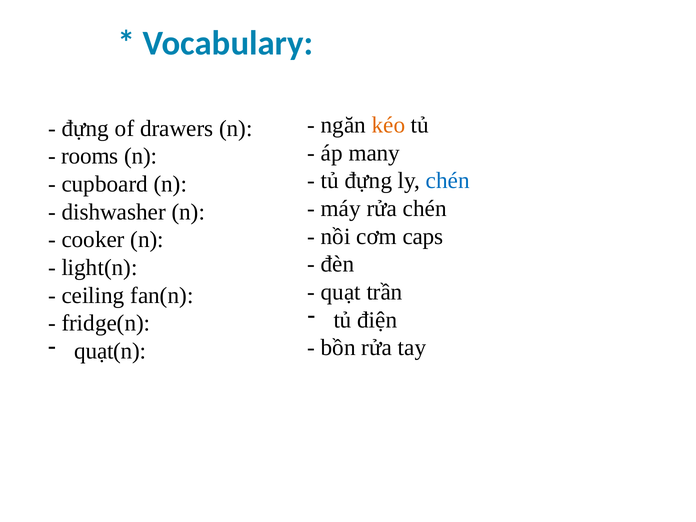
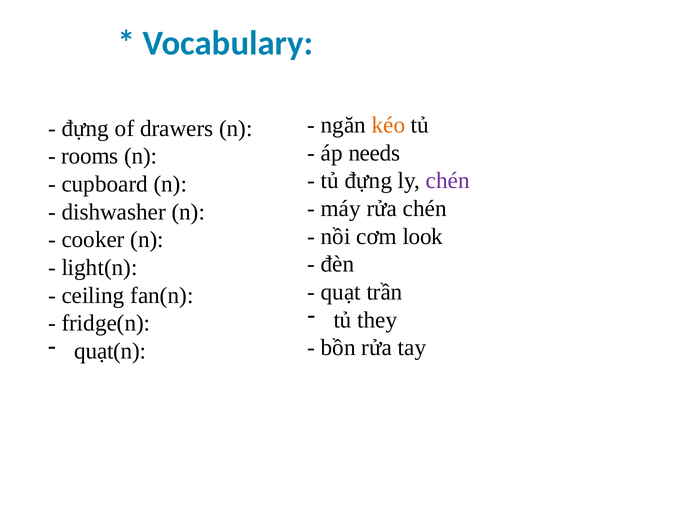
many: many -> needs (374, 153)
chén colour: blue -> purple (448, 181)
caps: caps -> look (423, 236)
điện: điện -> they (377, 320)
